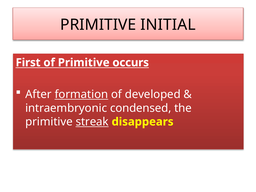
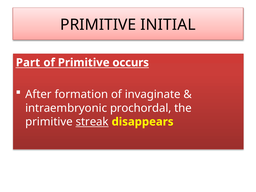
First: First -> Part (28, 63)
formation underline: present -> none (81, 94)
developed: developed -> invaginate (153, 94)
condensed: condensed -> prochordal (141, 108)
